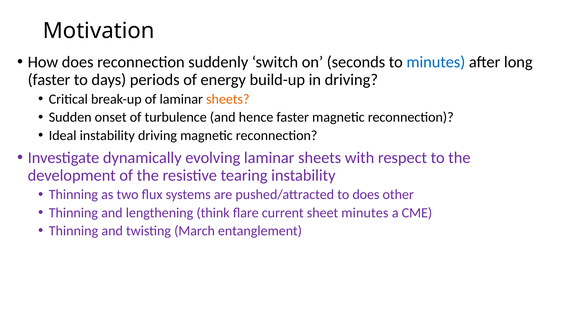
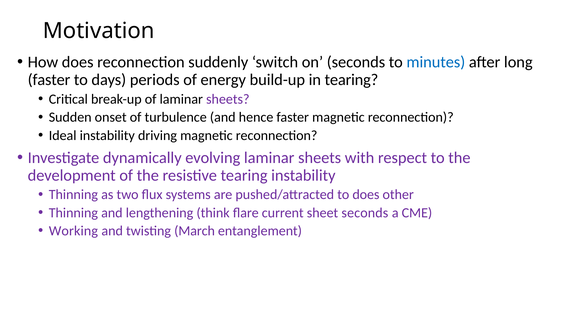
in driving: driving -> tearing (351, 80)
sheets colour: orange -> purple (228, 99)
sheet minutes: minutes -> seconds (365, 212)
Thinning: Thinning -> Working (73, 230)
